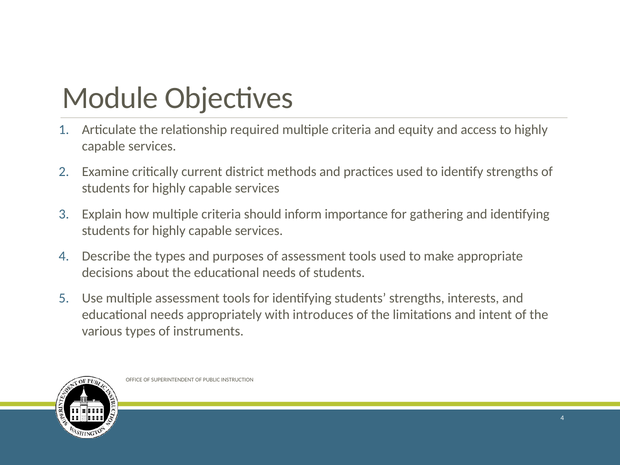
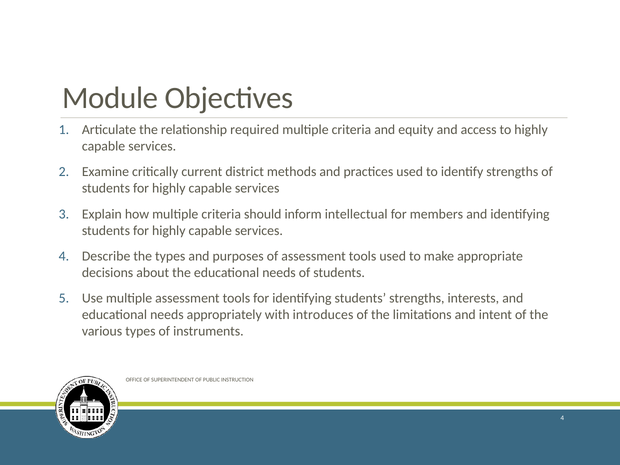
importance: importance -> intellectual (356, 214)
gathering: gathering -> members (436, 214)
